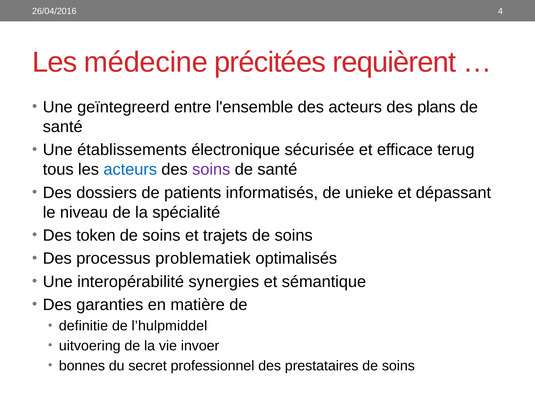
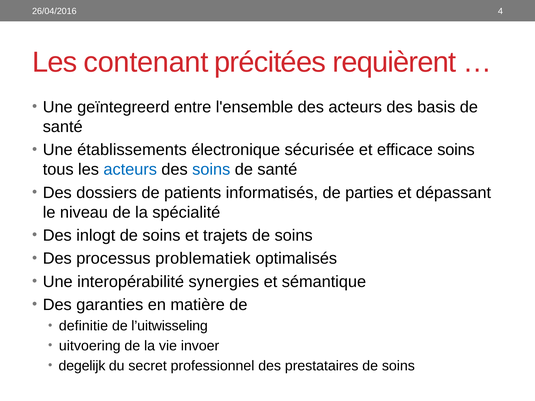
médecine: médecine -> contenant (146, 62)
plans: plans -> basis (436, 107)
efficace terug: terug -> soins (456, 150)
soins colour: purple -> blue (211, 170)
unieke: unieke -> parties (369, 193)
token: token -> inlogt (96, 236)
l’hulpmiddel: l’hulpmiddel -> l’uitwisseling (170, 326)
bonnes: bonnes -> degelijk (82, 366)
